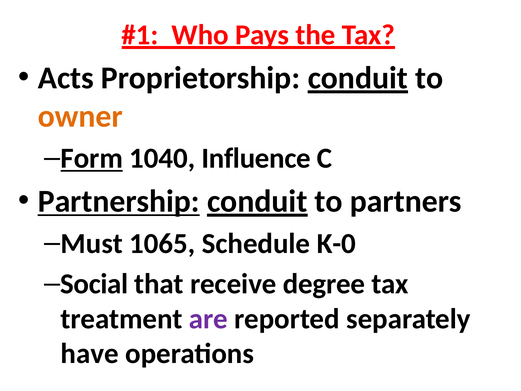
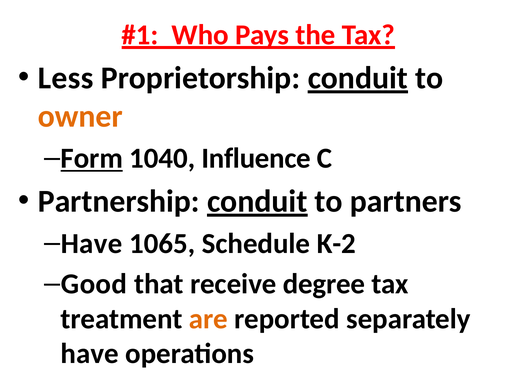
Acts: Acts -> Less (66, 78)
Partnership underline: present -> none (119, 201)
Must: Must -> Have (92, 243)
K-0: K-0 -> K-2 (336, 243)
Social: Social -> Good (94, 284)
are colour: purple -> orange (208, 319)
